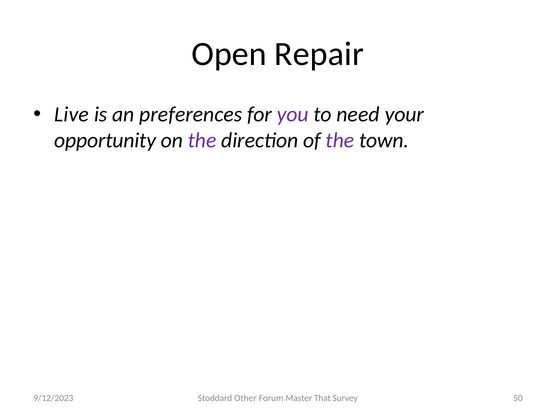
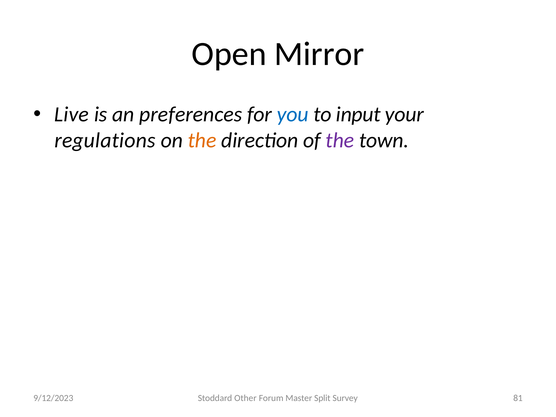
Repair: Repair -> Mirror (319, 54)
you colour: purple -> blue (293, 115)
need: need -> input (358, 115)
opportunity: opportunity -> regulations (105, 140)
the colour: purple -> orange (202, 140)
That: That -> Split (322, 398)
50: 50 -> 81 (518, 398)
